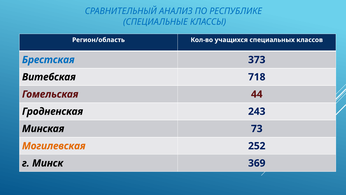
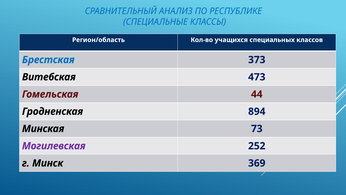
718: 718 -> 473 (257, 77)
243: 243 -> 894 (257, 111)
Могилевская colour: orange -> purple (54, 146)
